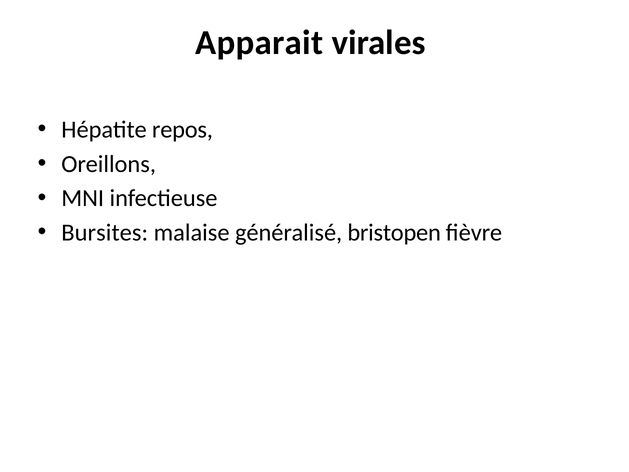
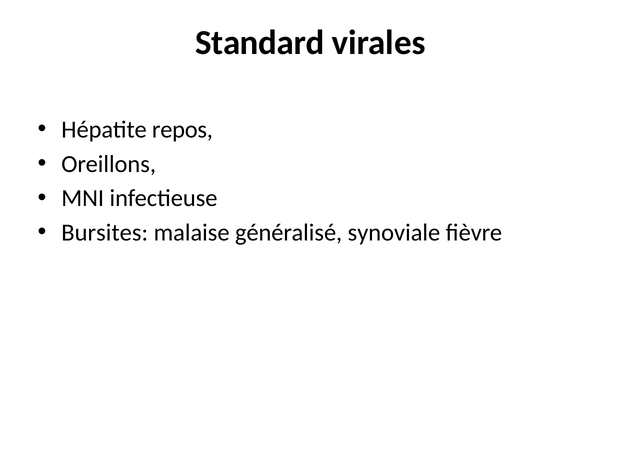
Apparait: Apparait -> Standard (260, 43)
bristopen: bristopen -> synoviale (394, 232)
